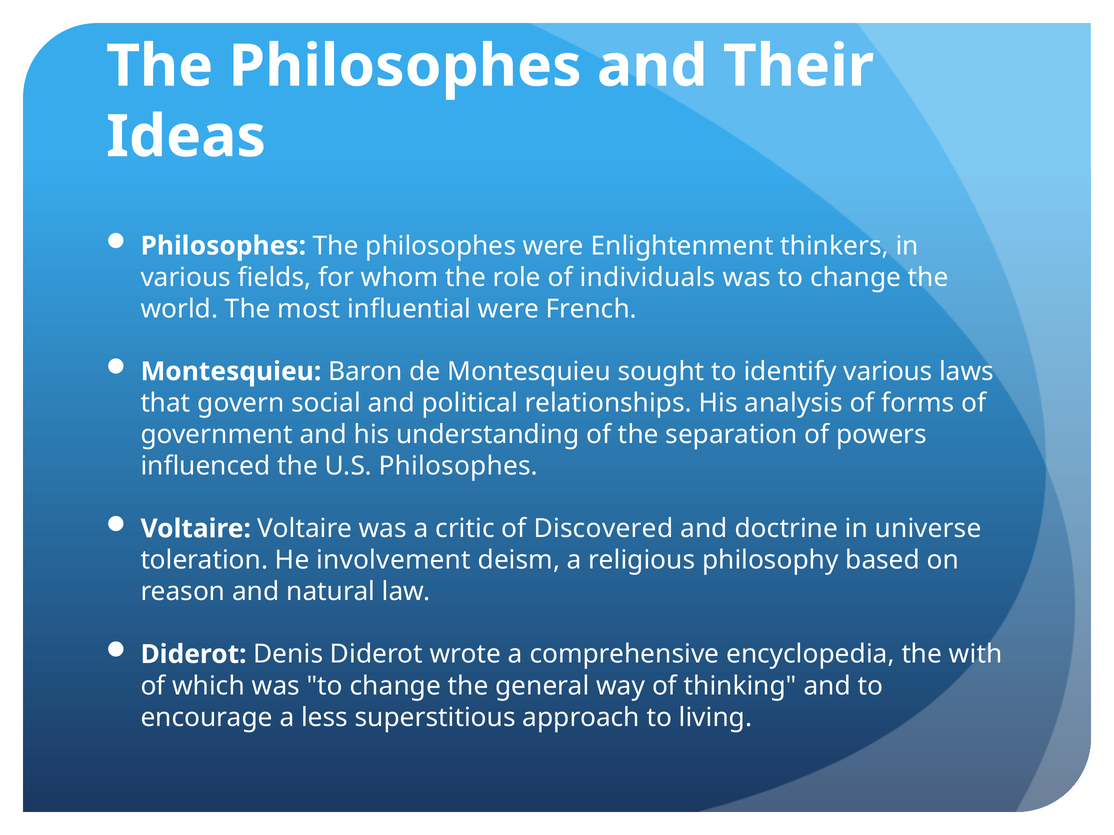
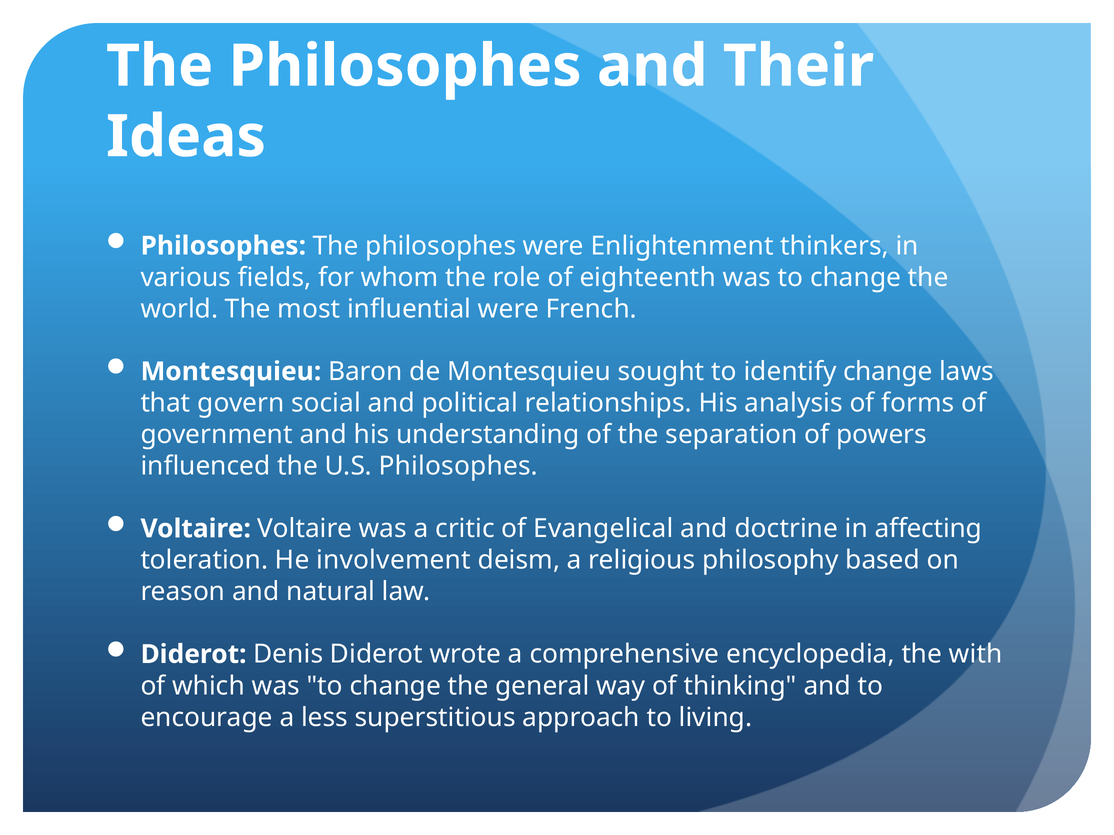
individuals: individuals -> eighteenth (648, 278)
identify various: various -> change (888, 372)
Discovered: Discovered -> Evangelical (603, 529)
universe: universe -> affecting (928, 529)
